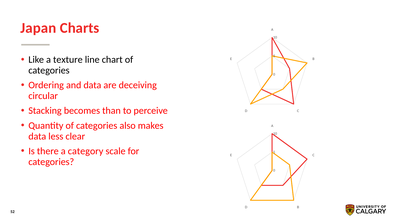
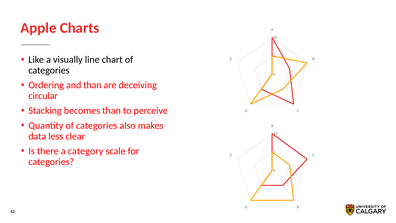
Japan: Japan -> Apple (38, 28)
texture: texture -> visually (68, 60)
and data: data -> than (92, 85)
